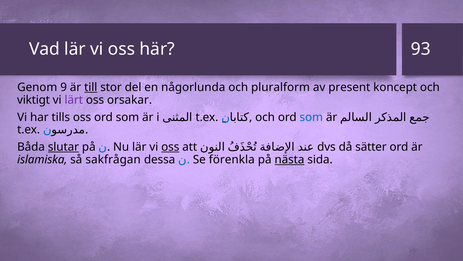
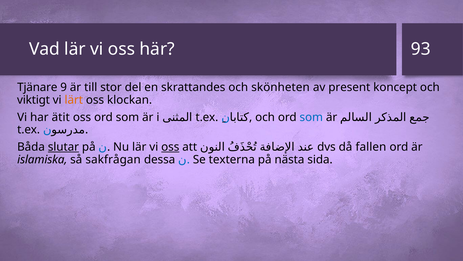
Genom: Genom -> Tjänare (37, 87)
till underline: present -> none (91, 87)
någorlunda: någorlunda -> skrattandes (193, 87)
pluralform: pluralform -> skönheten (280, 87)
lärt colour: purple -> orange (74, 100)
orsakar: orsakar -> klockan (130, 100)
tills: tills -> ätit (61, 117)
sätter: sätter -> fallen (371, 147)
förenkla: förenkla -> texterna (232, 159)
nästa underline: present -> none (289, 159)
